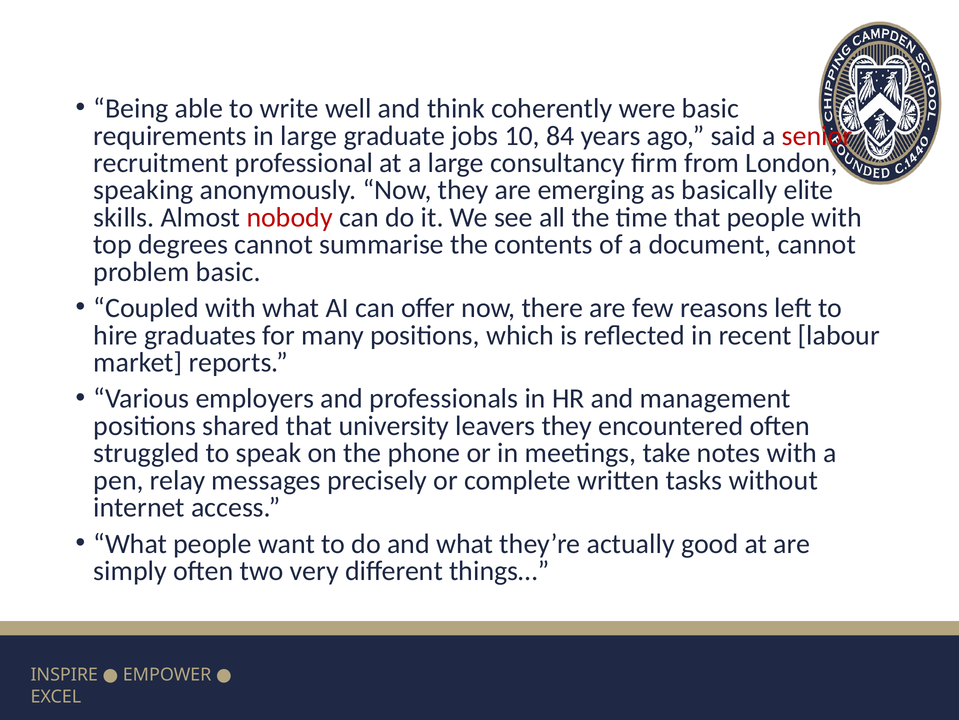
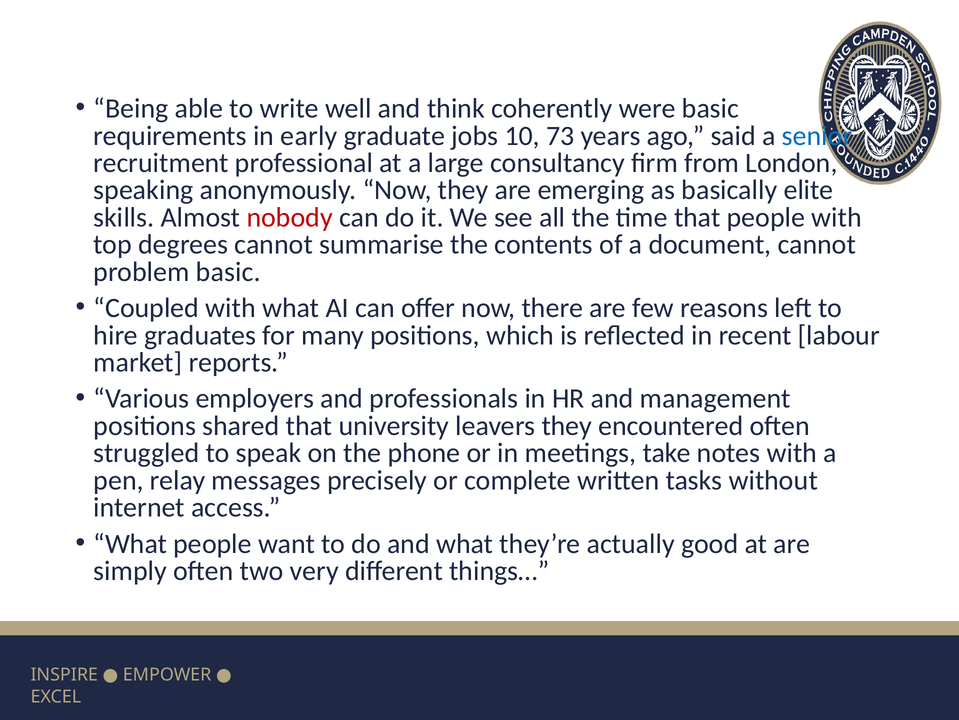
in large: large -> early (309, 136)
84: 84 -> 73 (560, 136)
senior colour: red -> blue (817, 136)
